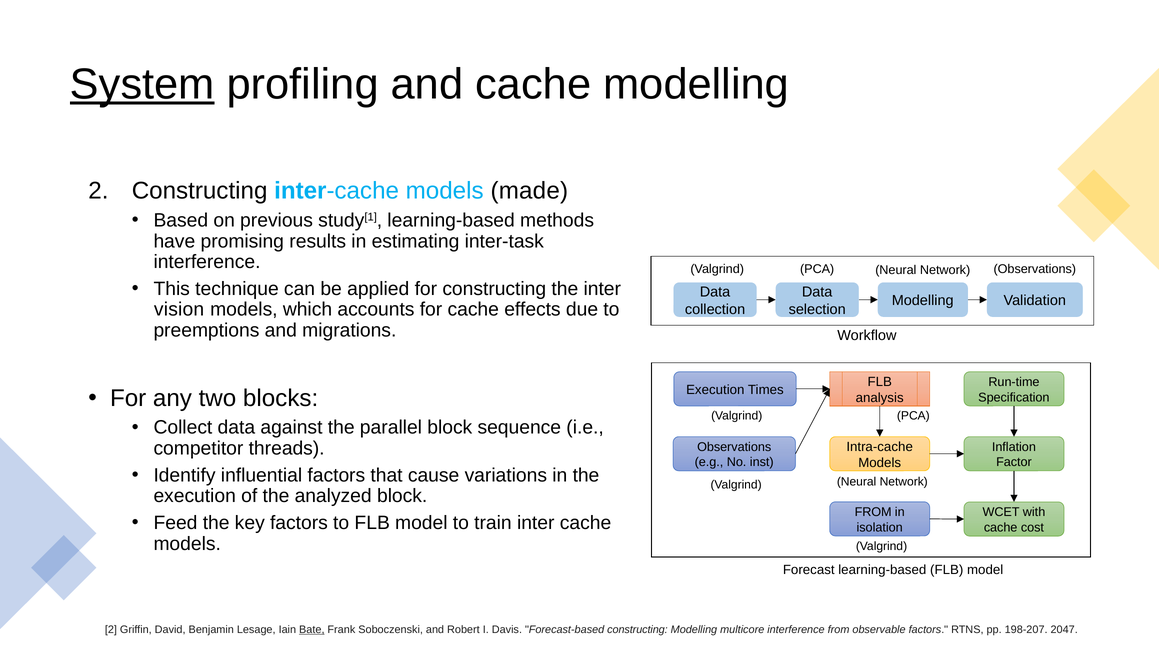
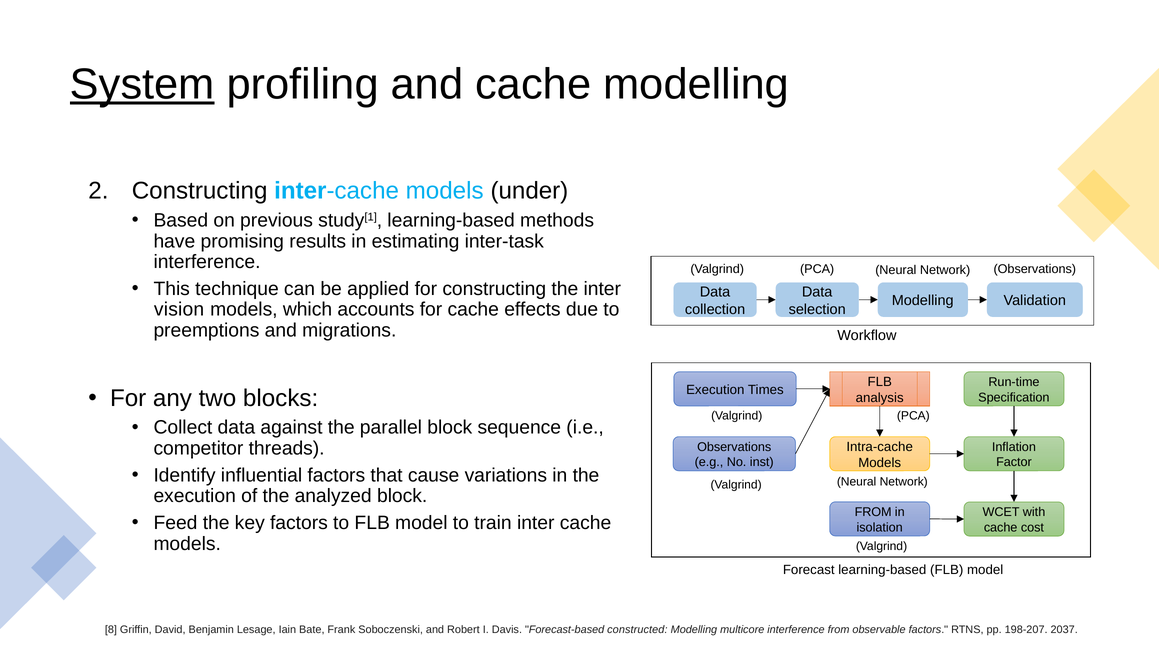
made: made -> under (529, 191)
2: 2 -> 8 (111, 630)
Bate underline: present -> none (312, 630)
Forecast-based constructing: constructing -> constructed (637, 630)
2047: 2047 -> 2037 (1064, 630)
